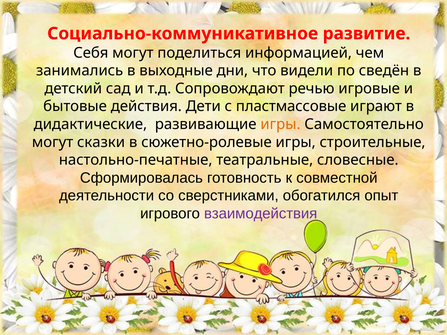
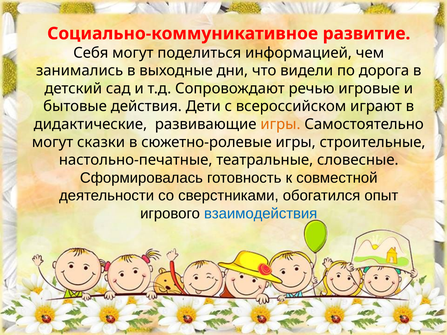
сведён: сведён -> дорога (384, 71)
пластмассовые: пластмассовые -> всероссийском (291, 106)
взаимодействия colour: purple -> blue (261, 214)
